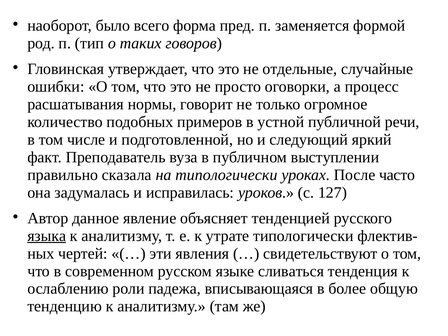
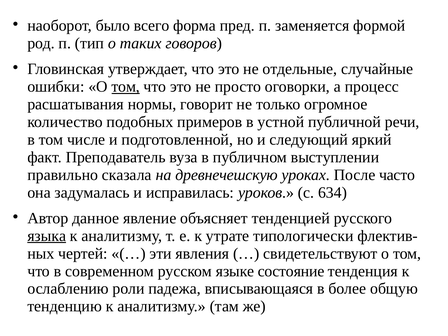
том underline: none -> present (126, 87)
на типологически: типологически -> древнечешскую (226, 175)
127: 127 -> 634 (333, 192)
сливаться: сливаться -> состояние (291, 271)
